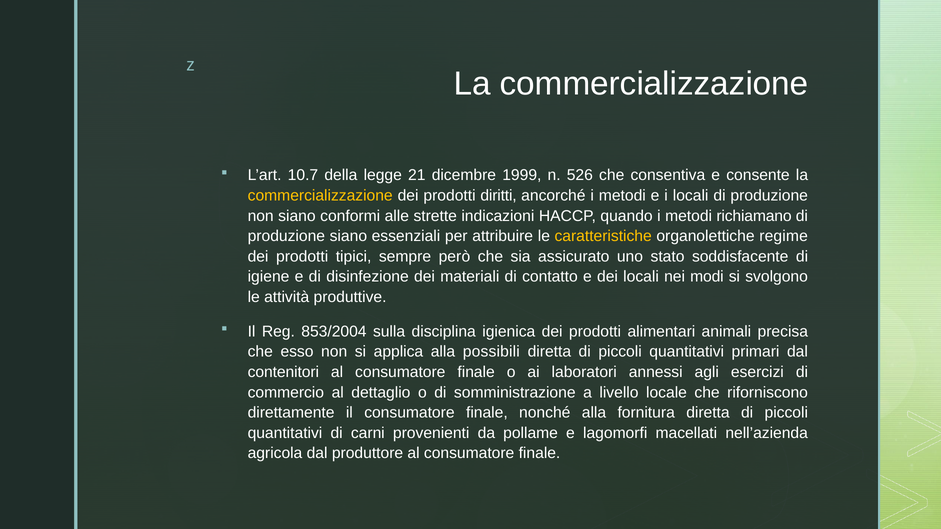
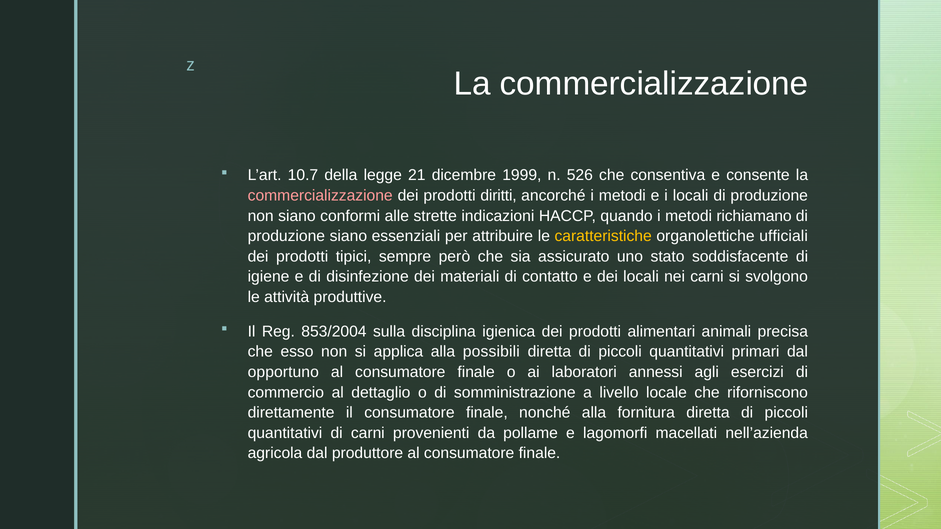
commercializzazione colour: yellow -> pink (320, 196)
regime: regime -> ufficiali (784, 236)
nei modi: modi -> carni (707, 277)
contenitori: contenitori -> opportuno (283, 372)
